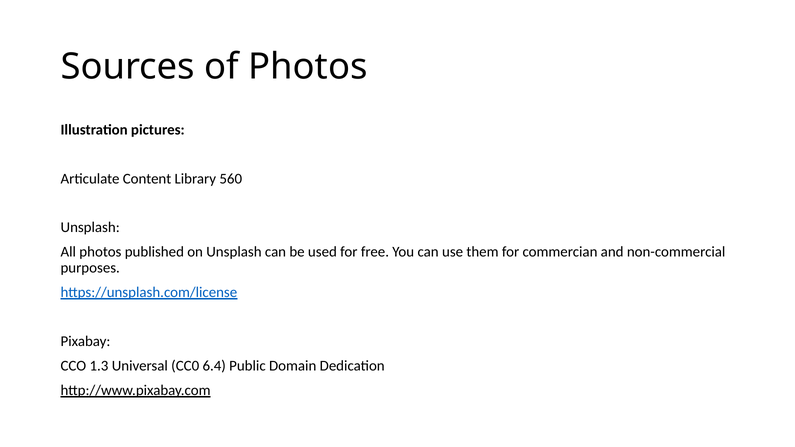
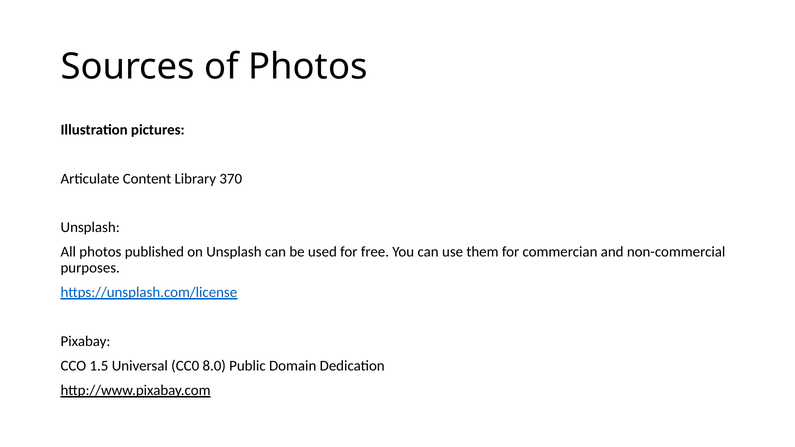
560: 560 -> 370 (231, 179)
1.3: 1.3 -> 1.5 (99, 366)
6.4: 6.4 -> 8.0 (214, 366)
